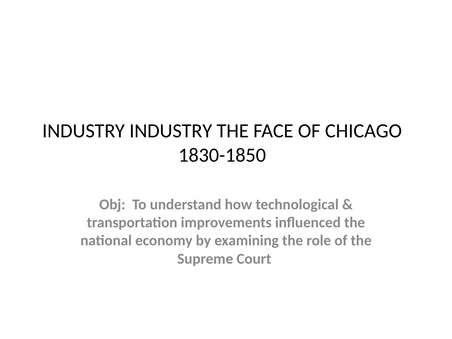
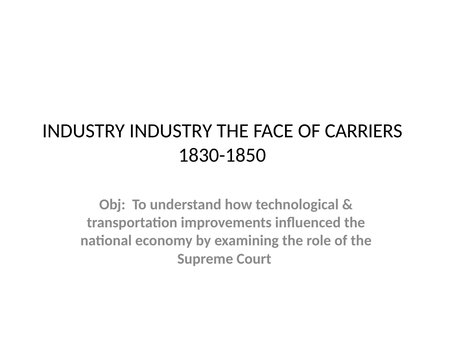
CHICAGO: CHICAGO -> CARRIERS (364, 131)
